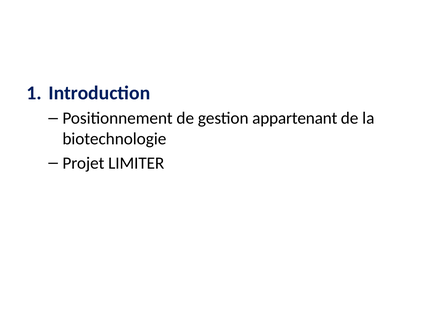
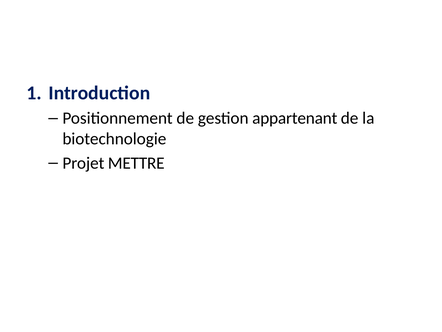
LIMITER: LIMITER -> METTRE (136, 163)
